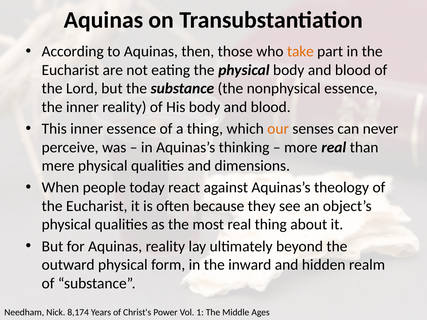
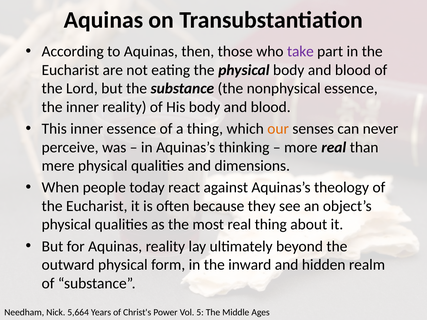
take colour: orange -> purple (300, 52)
8,174: 8,174 -> 5,664 (78, 312)
1: 1 -> 5 (200, 312)
